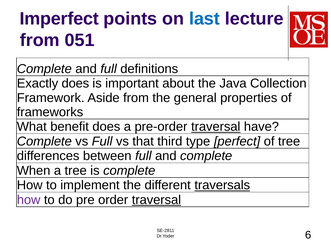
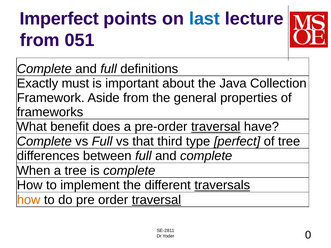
Exactly does: does -> must (75, 84)
how colour: purple -> orange (29, 200)
6: 6 -> 0 (308, 235)
